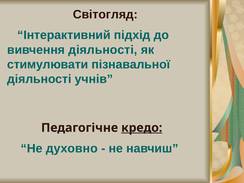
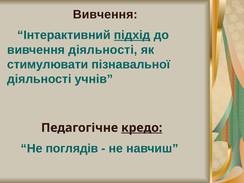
Світогляд: Світогляд -> Вивчення (105, 14)
підхід underline: none -> present (132, 35)
духовно: духовно -> поглядів (72, 149)
